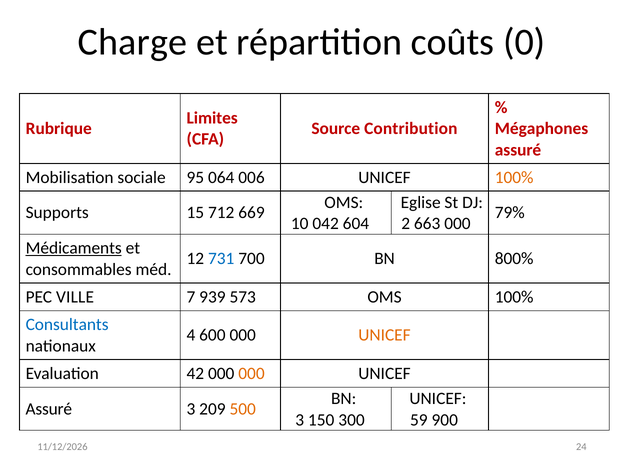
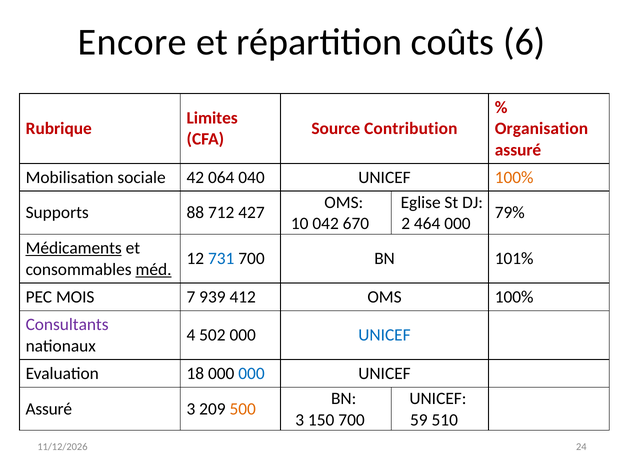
Charge: Charge -> Encore (132, 42)
0: 0 -> 6 (524, 42)
Mégaphones: Mégaphones -> Organisation (541, 129)
95: 95 -> 42 (195, 177)
006: 006 -> 040 (251, 177)
15: 15 -> 88 (195, 213)
669: 669 -> 427 (251, 213)
604: 604 -> 670 (356, 224)
663: 663 -> 464 (427, 224)
800%: 800% -> 101% (514, 259)
méd underline: none -> present (154, 269)
VILLE: VILLE -> MOIS (75, 297)
573: 573 -> 412 (243, 297)
Consultants colour: blue -> purple (67, 325)
600: 600 -> 502 (212, 335)
UNICEF colour: orange -> blue (385, 335)
42: 42 -> 18 (195, 374)
000 colour: orange -> blue (251, 374)
150 300: 300 -> 700 (352, 420)
900: 900 -> 510 (445, 420)
